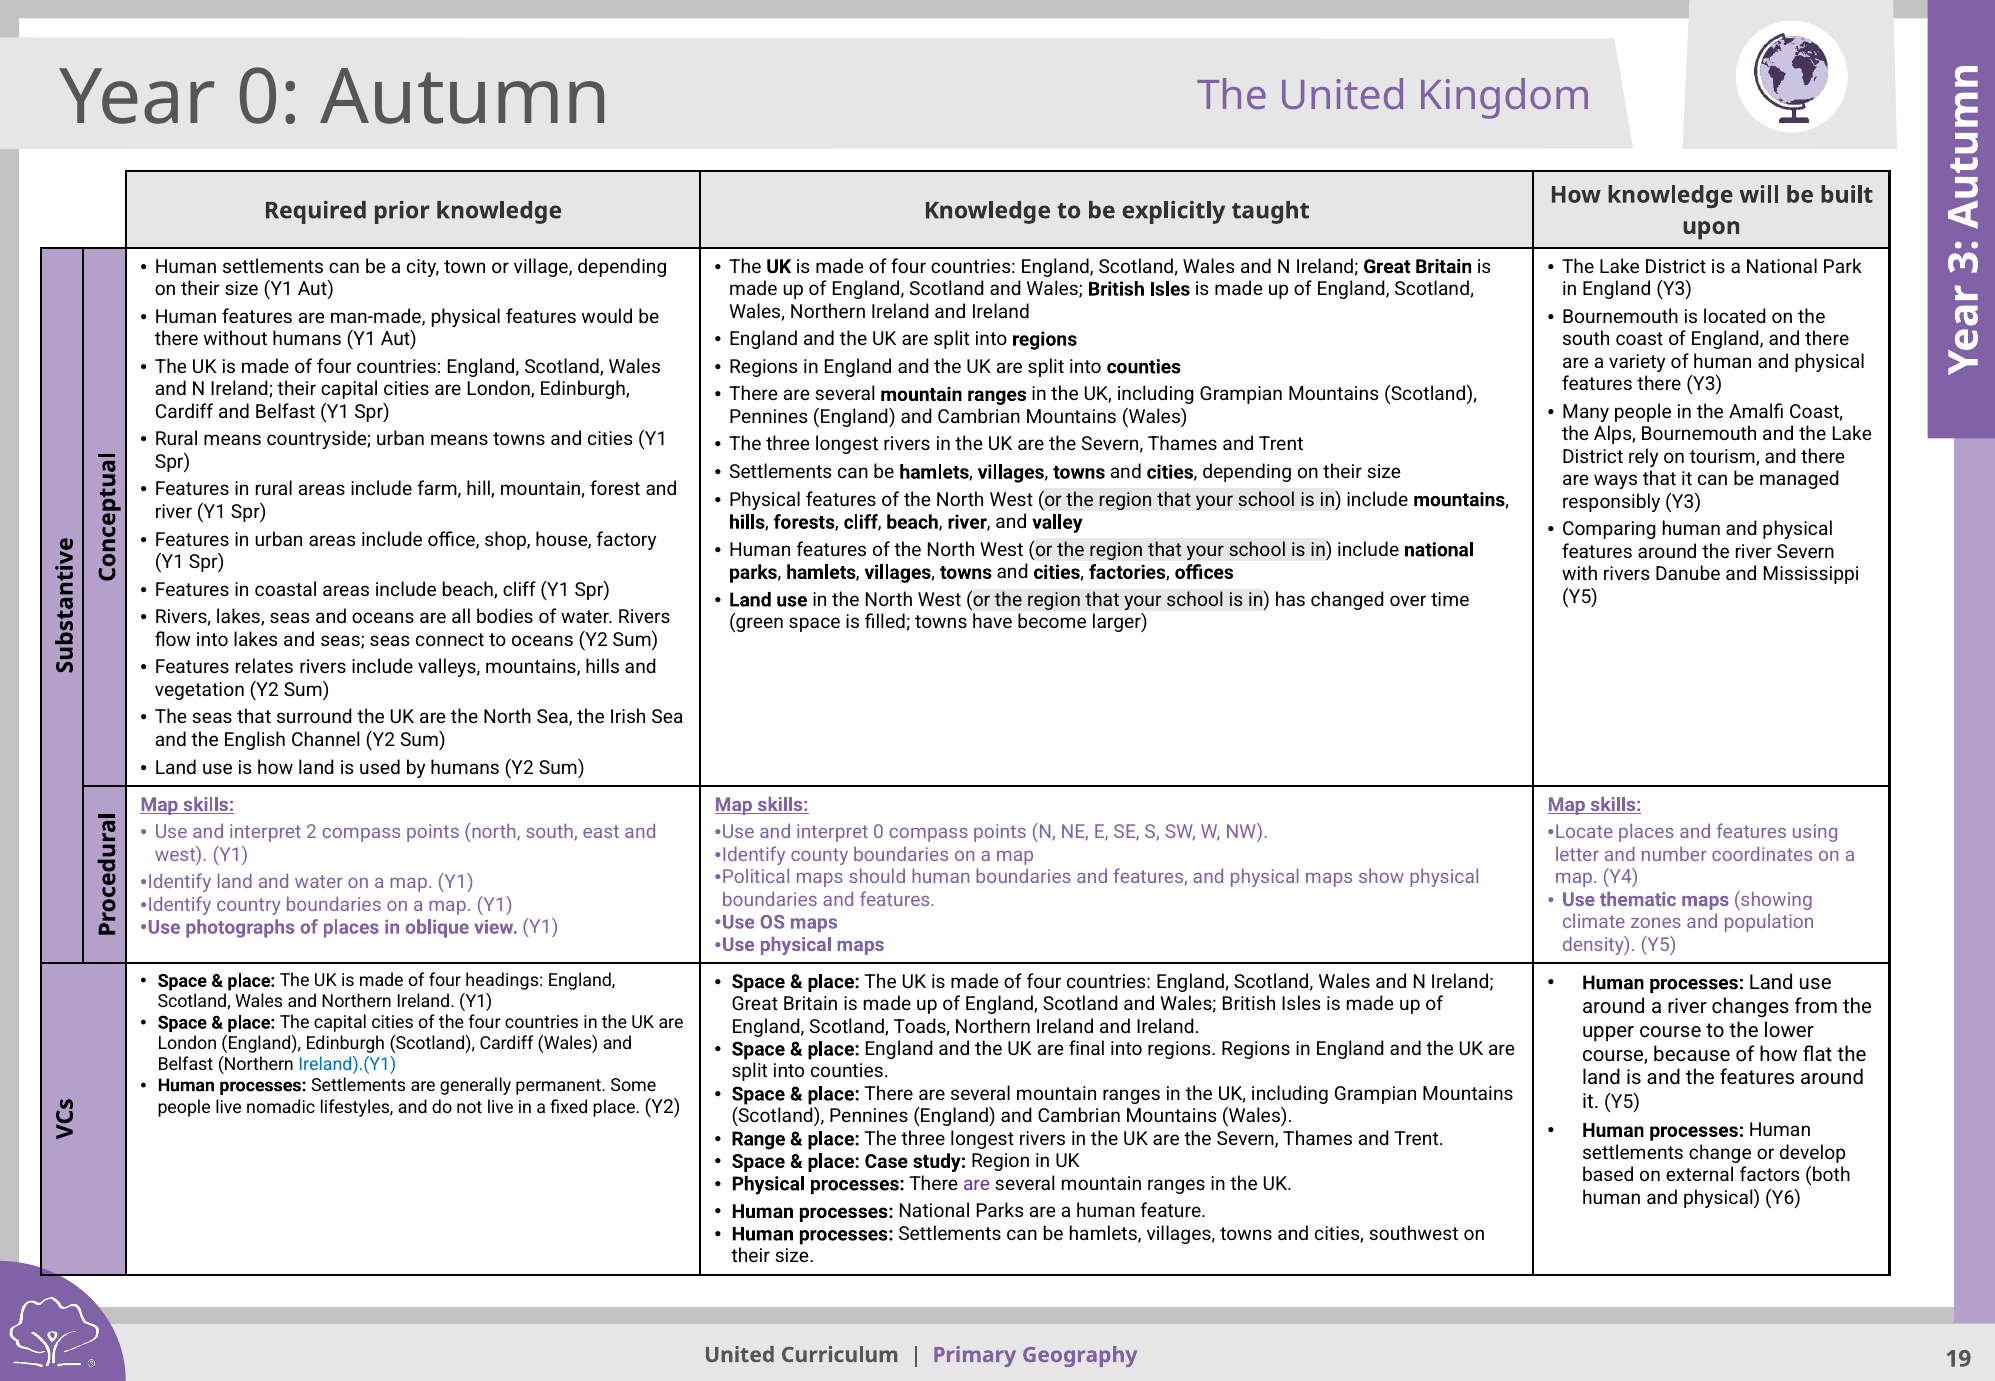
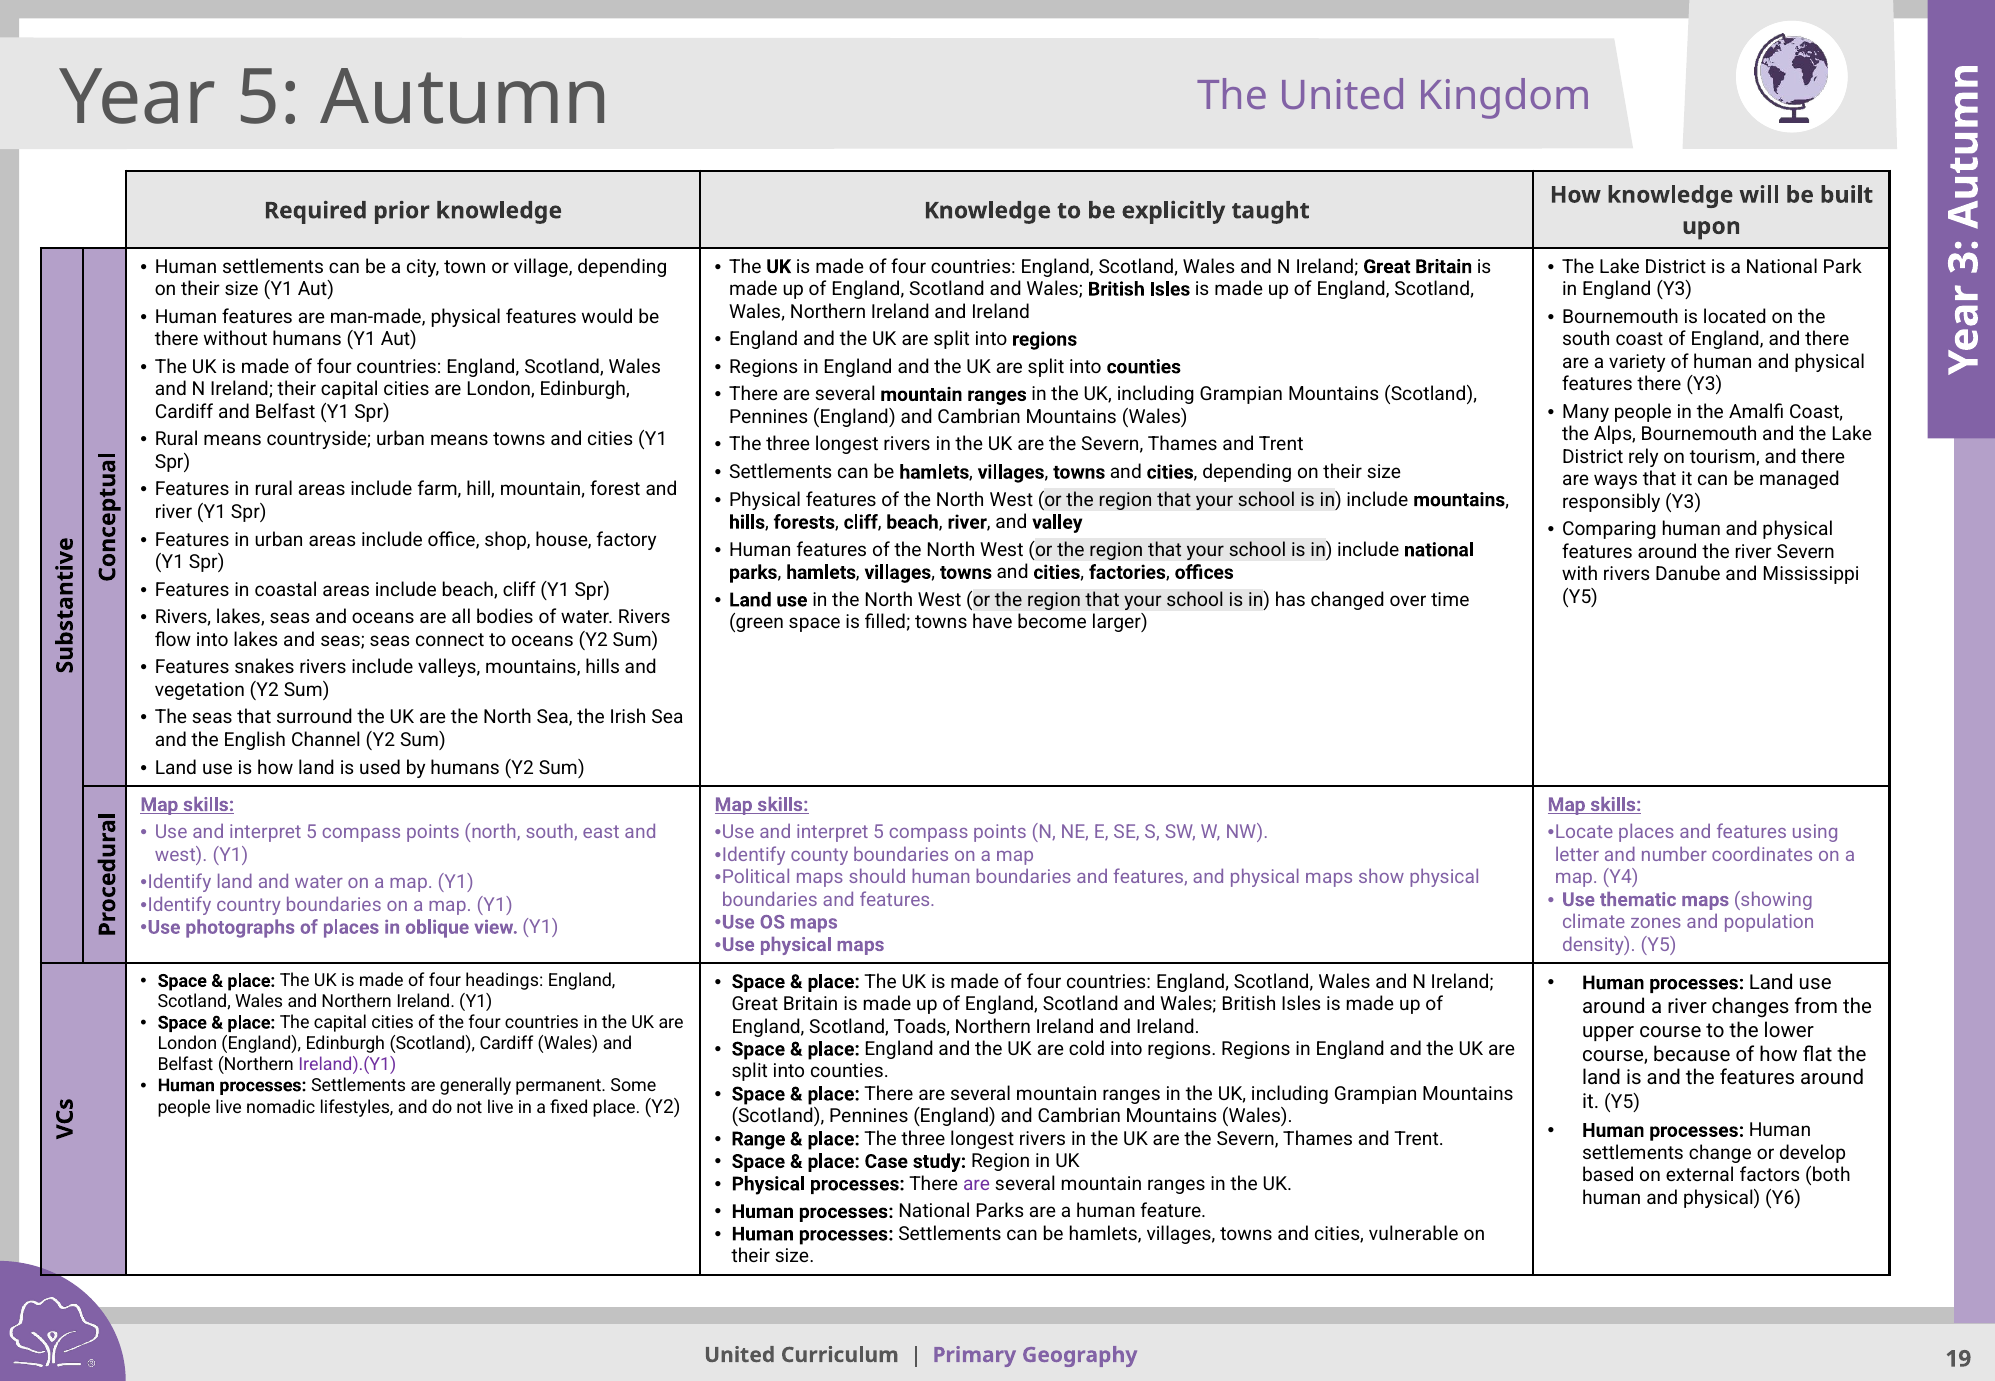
Year 0: 0 -> 5 (269, 99)
relates: relates -> snakes (264, 668)
2: 2 -> 5 (312, 832)
0: 0 -> 5 (879, 832)
final: final -> cold (1087, 1049)
Ireland).(Y1 colour: blue -> purple (347, 1065)
southwest: southwest -> vulnerable (1414, 1234)
